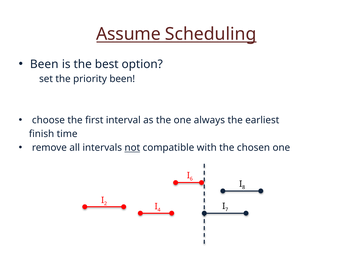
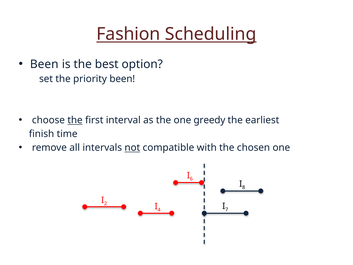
Assume: Assume -> Fashion (128, 34)
the underline: none -> present (75, 120)
always: always -> greedy (209, 120)
